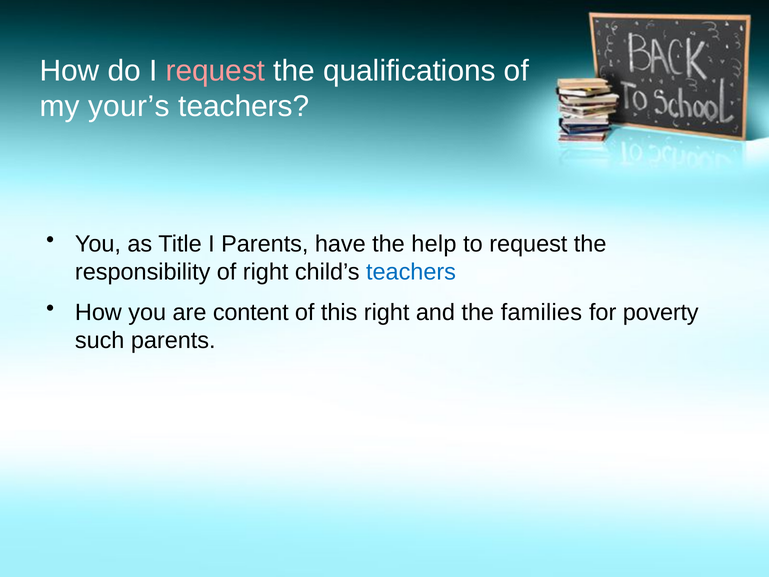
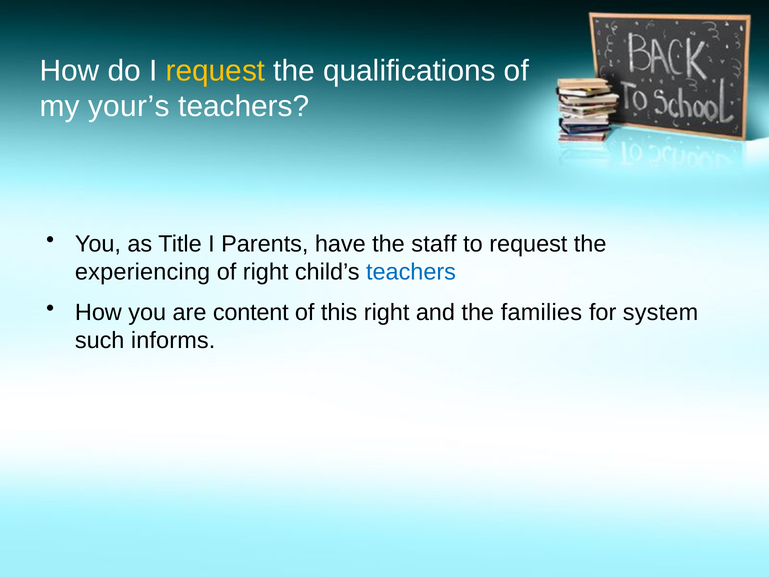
request colour: pink -> yellow (215, 71)
help: help -> staff (434, 244)
responsibility: responsibility -> experiencing (143, 272)
poverty: poverty -> system (661, 312)
such parents: parents -> informs (173, 341)
